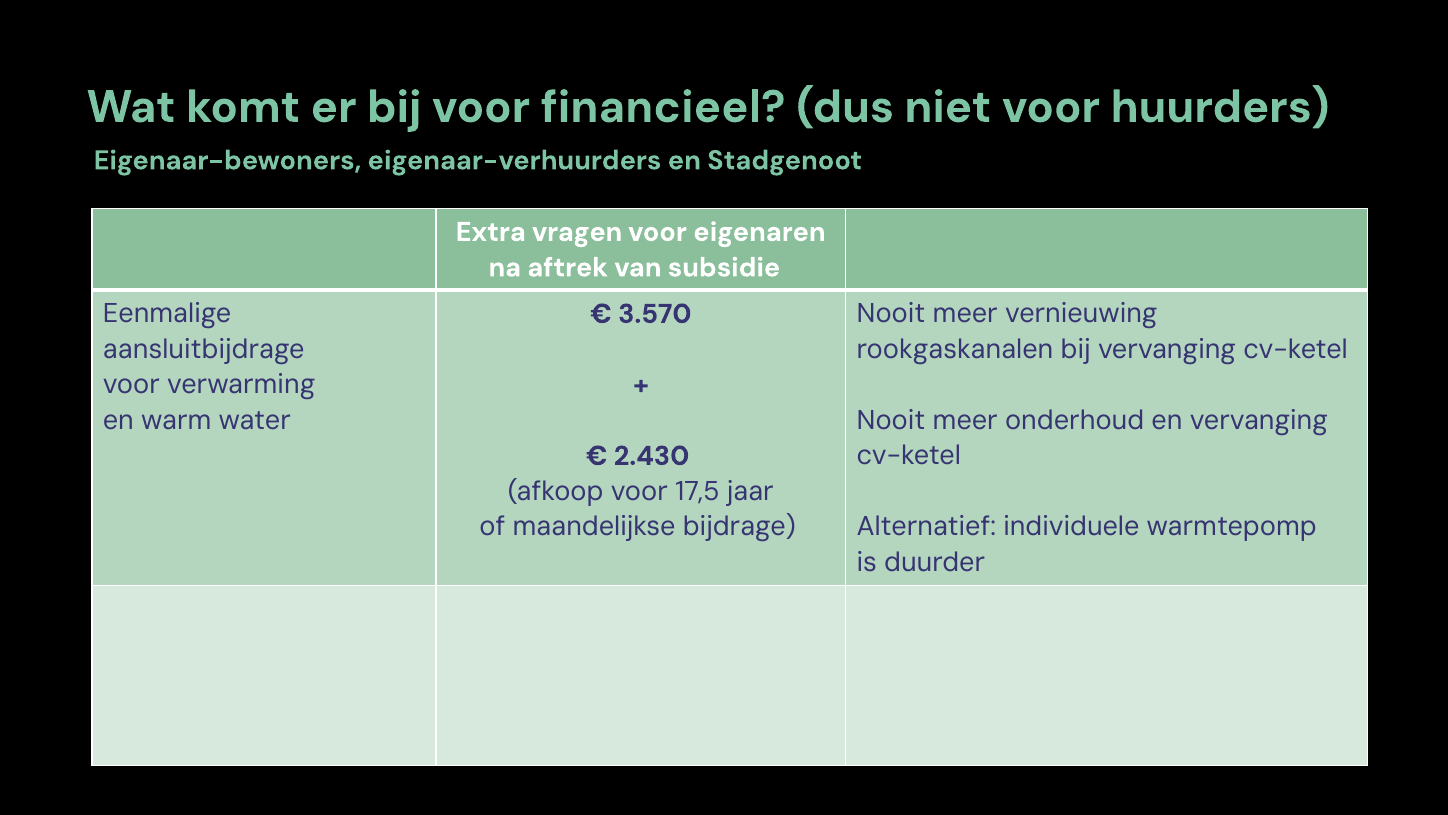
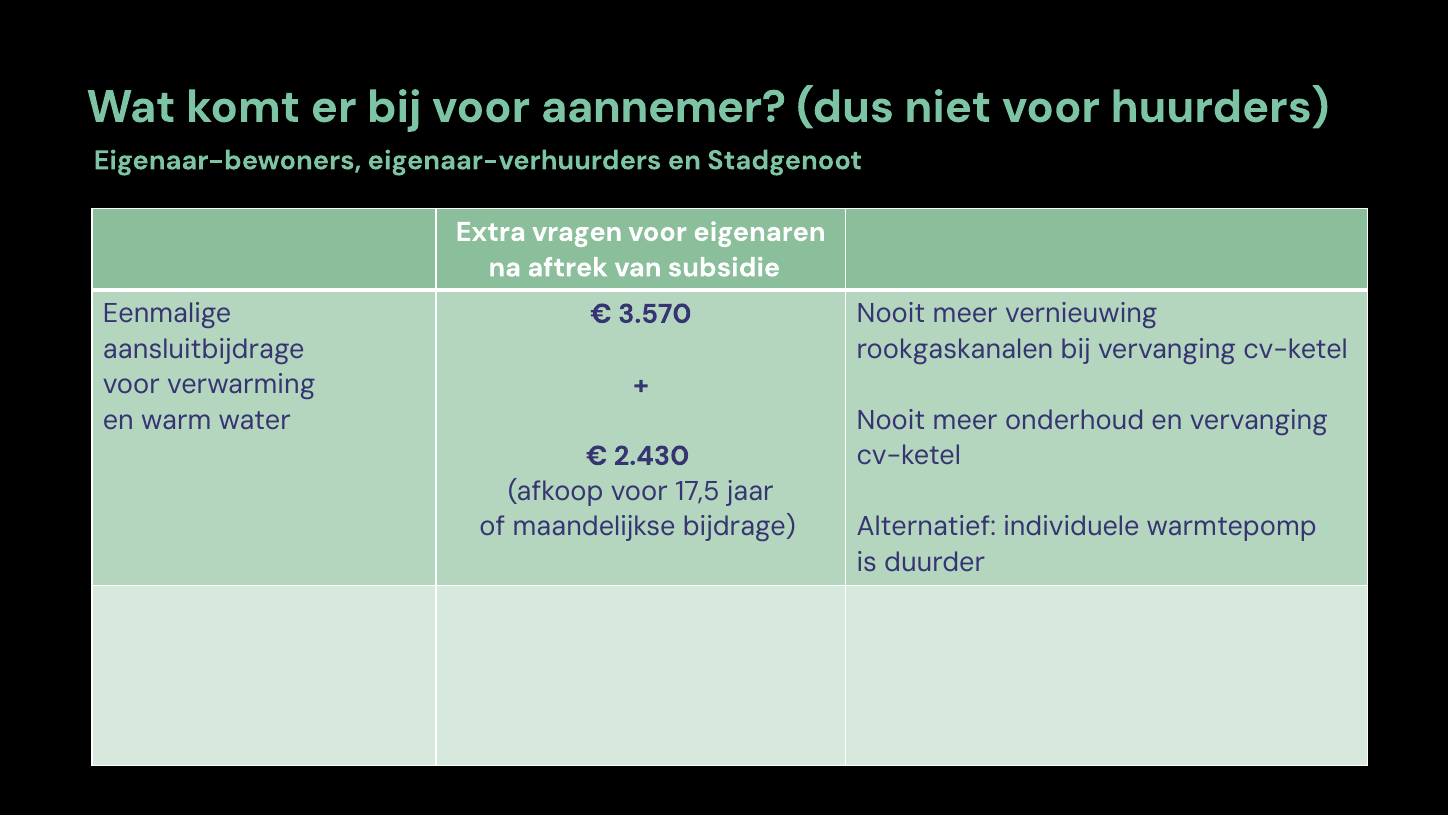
financieel: financieel -> aannemer (663, 107)
